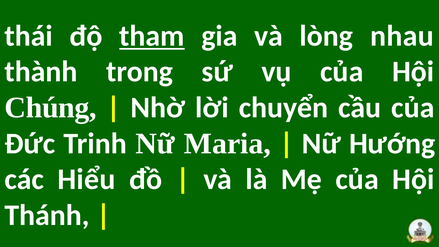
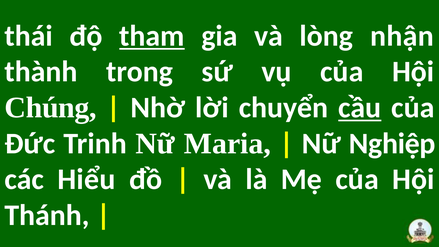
nhau: nhau -> nhận (402, 36)
cầu underline: none -> present (360, 108)
Hướng: Hướng -> Nghiệp (392, 143)
